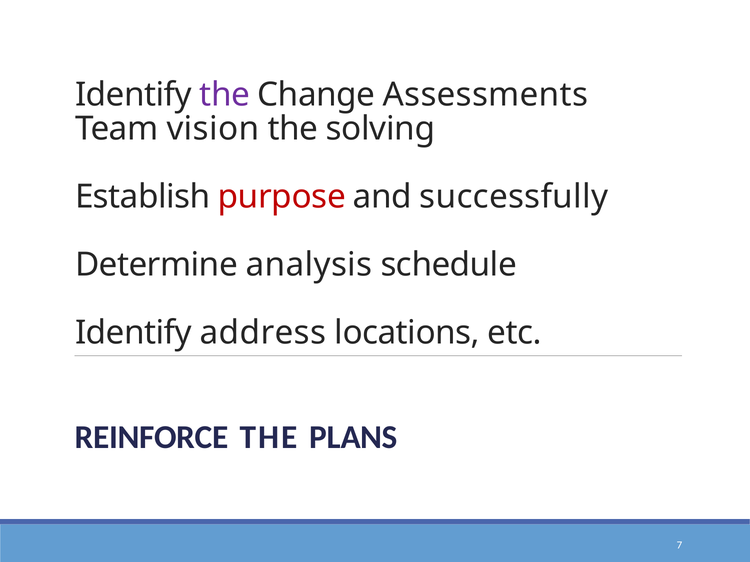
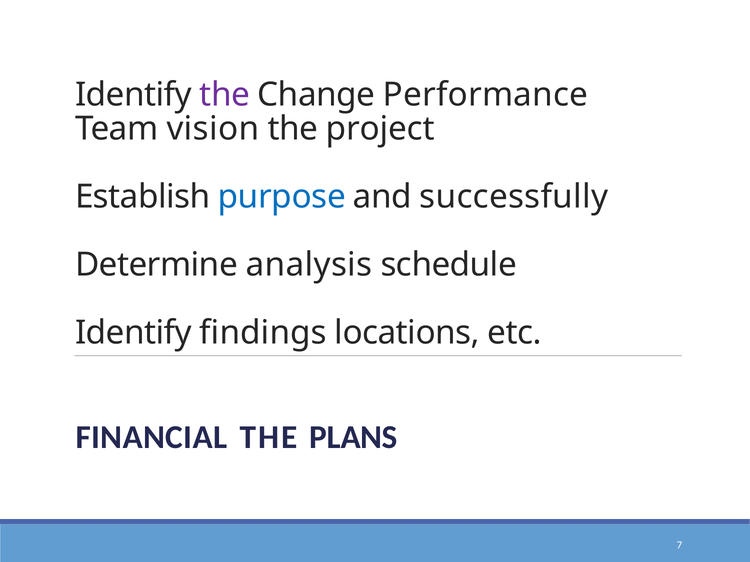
Assessments: Assessments -> Performance (485, 95)
solving: solving -> project (380, 129)
purpose colour: red -> blue (282, 197)
address: address -> findings (263, 333)
REINFORCE: REINFORCE -> FINANCIAL (151, 438)
